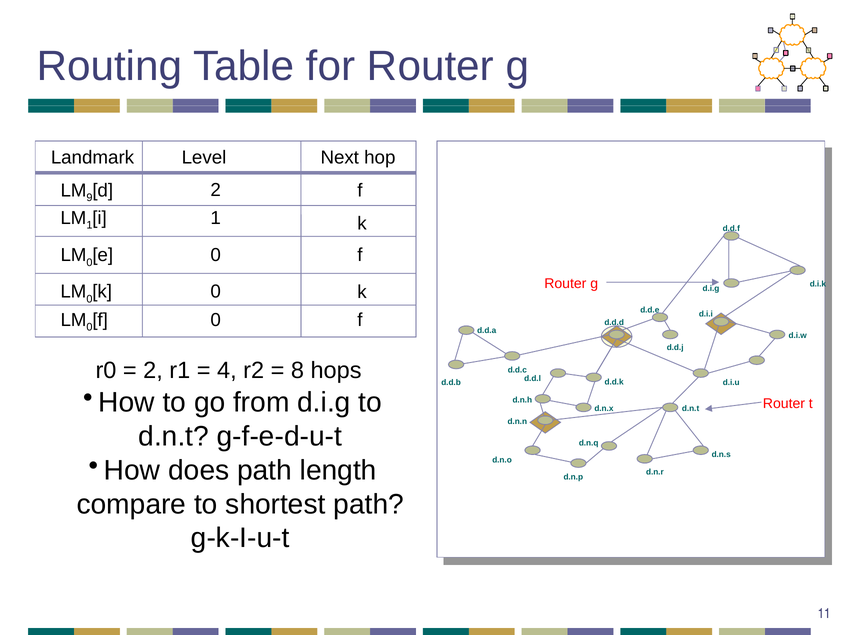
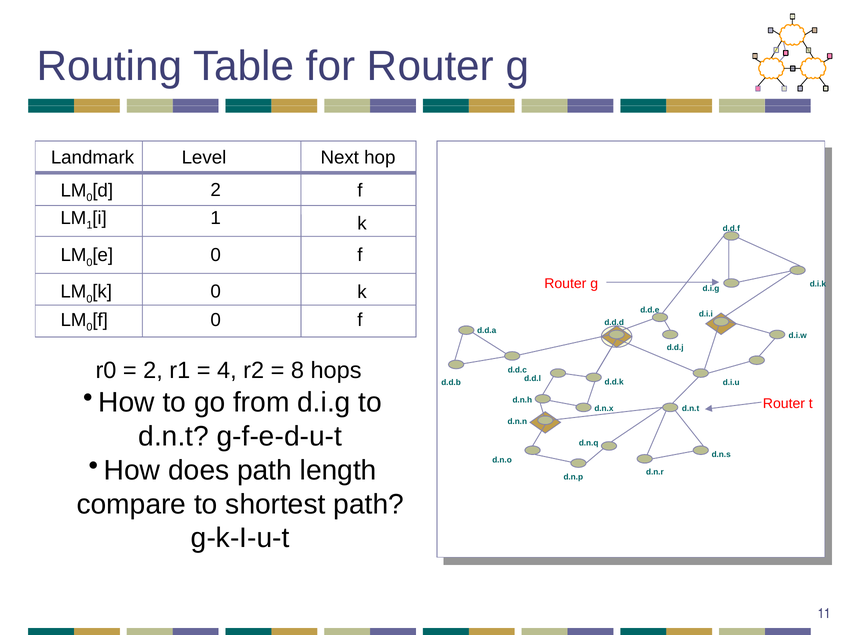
9: 9 -> 0 (90, 198)
